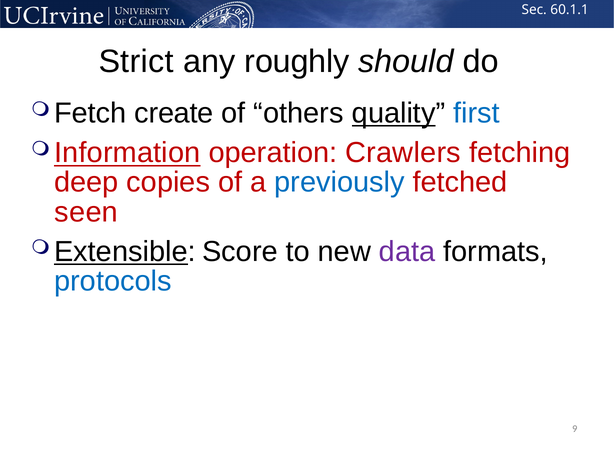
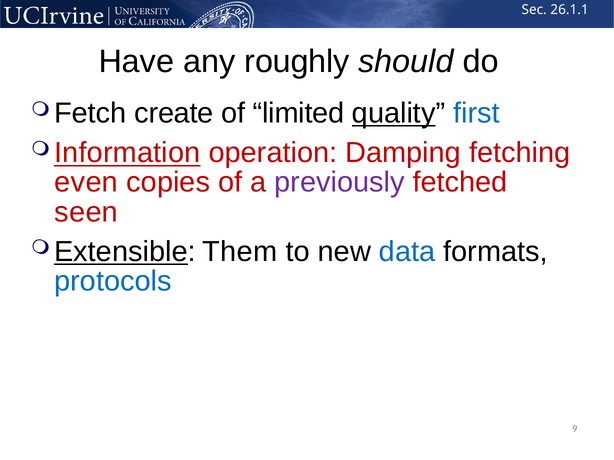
60.1.1: 60.1.1 -> 26.1.1 (570, 10)
Strict: Strict -> Have (136, 61)
others: others -> limited (299, 113)
Crawlers: Crawlers -> Damping (403, 153)
deep: deep -> even (86, 183)
previously colour: blue -> purple (339, 183)
Score: Score -> Them (240, 252)
data colour: purple -> blue (407, 252)
